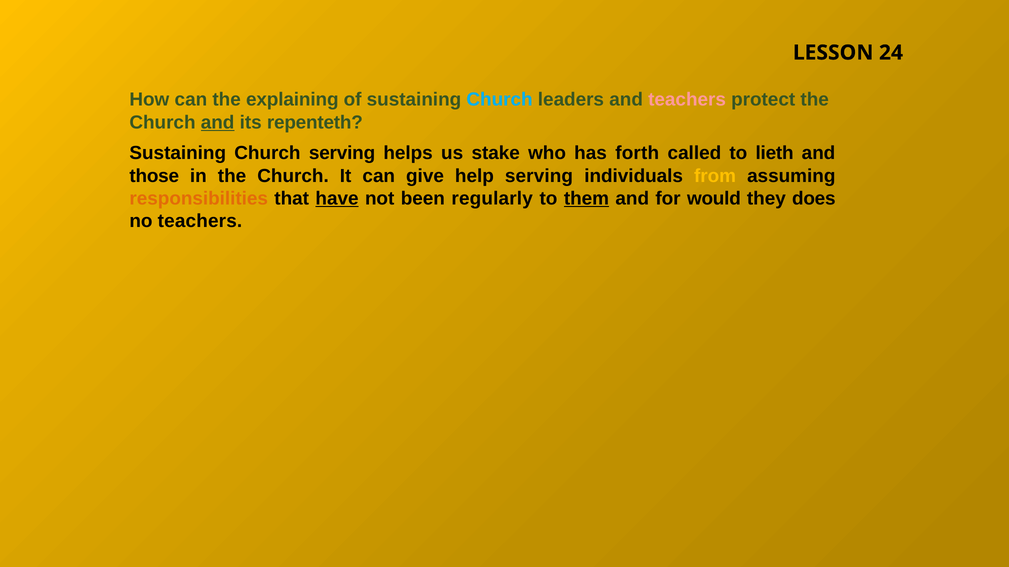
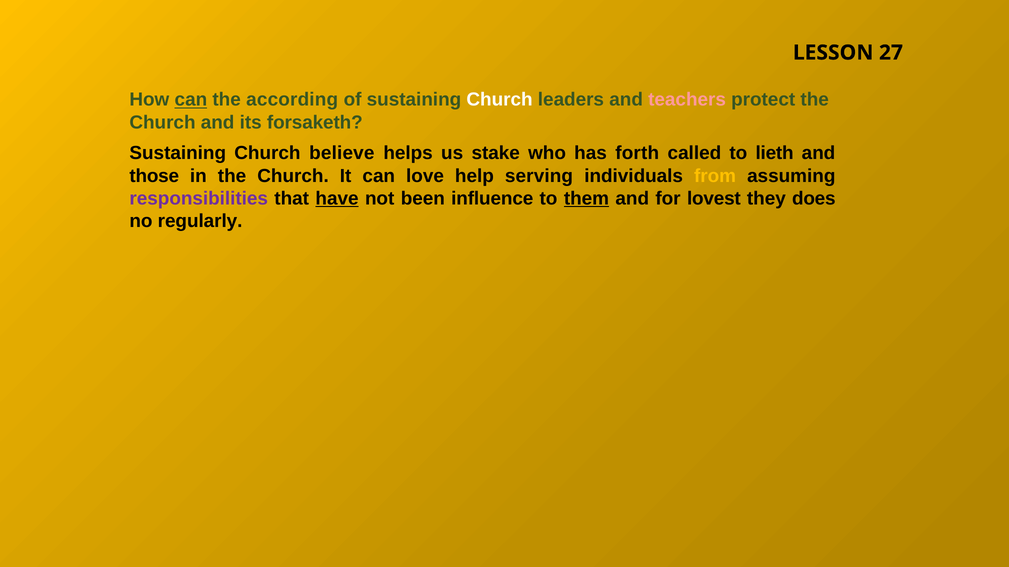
24: 24 -> 27 (891, 53)
can underline: none -> present (191, 100)
explaining: explaining -> according (292, 100)
Church colour: light blue -> white (500, 100)
and underline: present -> none (218, 122)
repenteth: repenteth -> forsaketh (315, 122)
Church serving: serving -> believe (342, 153)
give: give -> love (425, 176)
responsibilities colour: orange -> purple (199, 199)
regularly: regularly -> influence (492, 199)
would: would -> lovest (714, 199)
no teachers: teachers -> regularly (200, 221)
